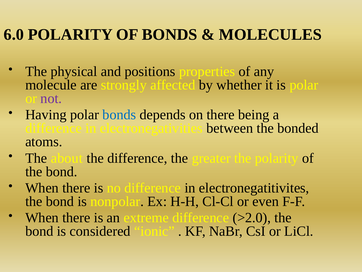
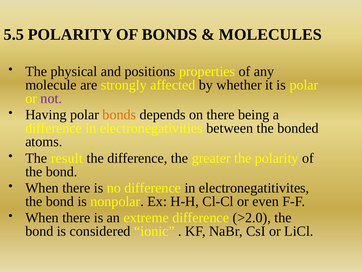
6.0: 6.0 -> 5.5 (14, 35)
bonds colour: blue -> orange (119, 115)
about: about -> result (67, 158)
